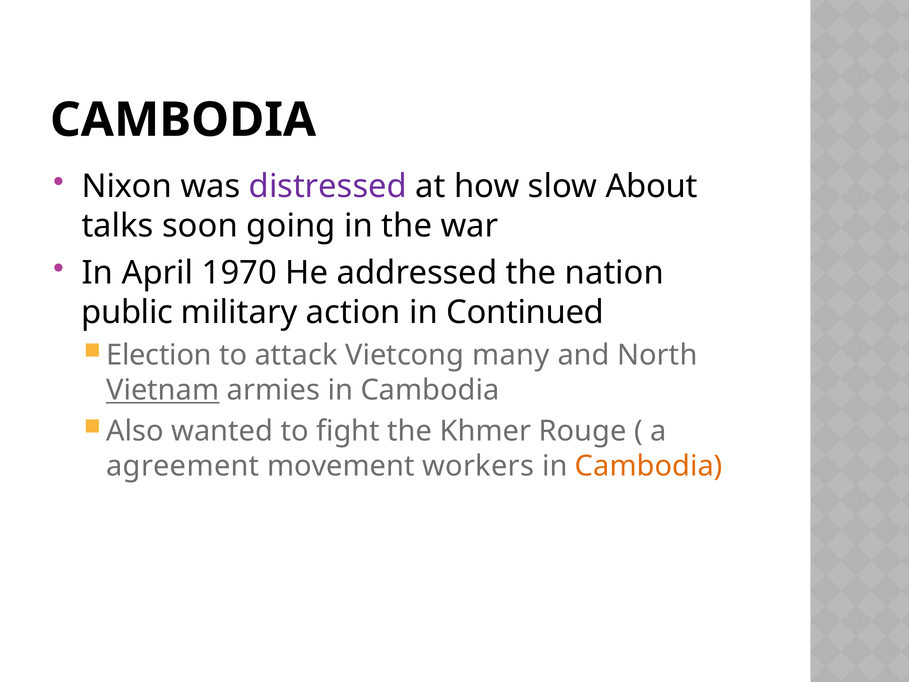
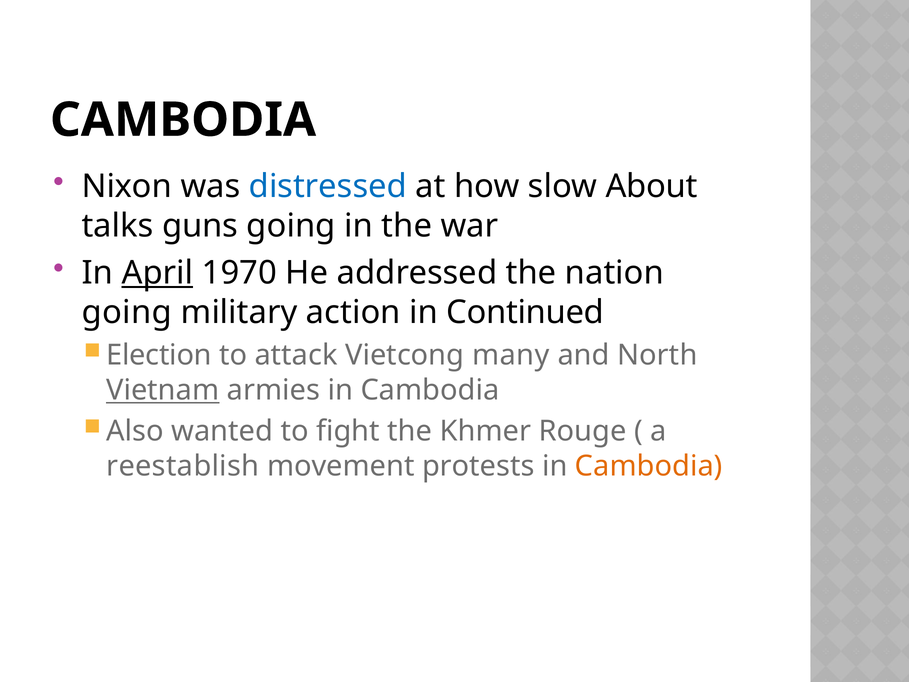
distressed colour: purple -> blue (328, 186)
soon: soon -> guns (200, 226)
April underline: none -> present (157, 273)
public: public -> going (127, 312)
agreement: agreement -> reestablish (183, 466)
workers: workers -> protests (478, 466)
